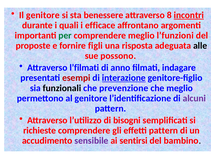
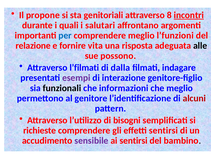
Il genitore: genitore -> propone (43, 15)
benessere: benessere -> genitoriali (103, 15)
efficace: efficace -> salutari (100, 25)
per colour: green -> blue (65, 35)
proposte: proposte -> relazione (33, 45)
figli: figli -> vita (95, 45)
anno: anno -> dalla (120, 67)
esempi colour: red -> purple (76, 78)
interazione underline: present -> none (124, 78)
prevenzione: prevenzione -> informazioni (124, 88)
alcuni colour: purple -> red (194, 98)
effetti pattern: pattern -> sentirsi (163, 130)
